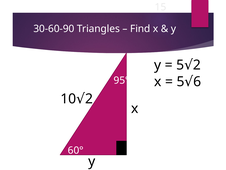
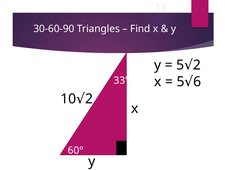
95°: 95° -> 33° (122, 80)
